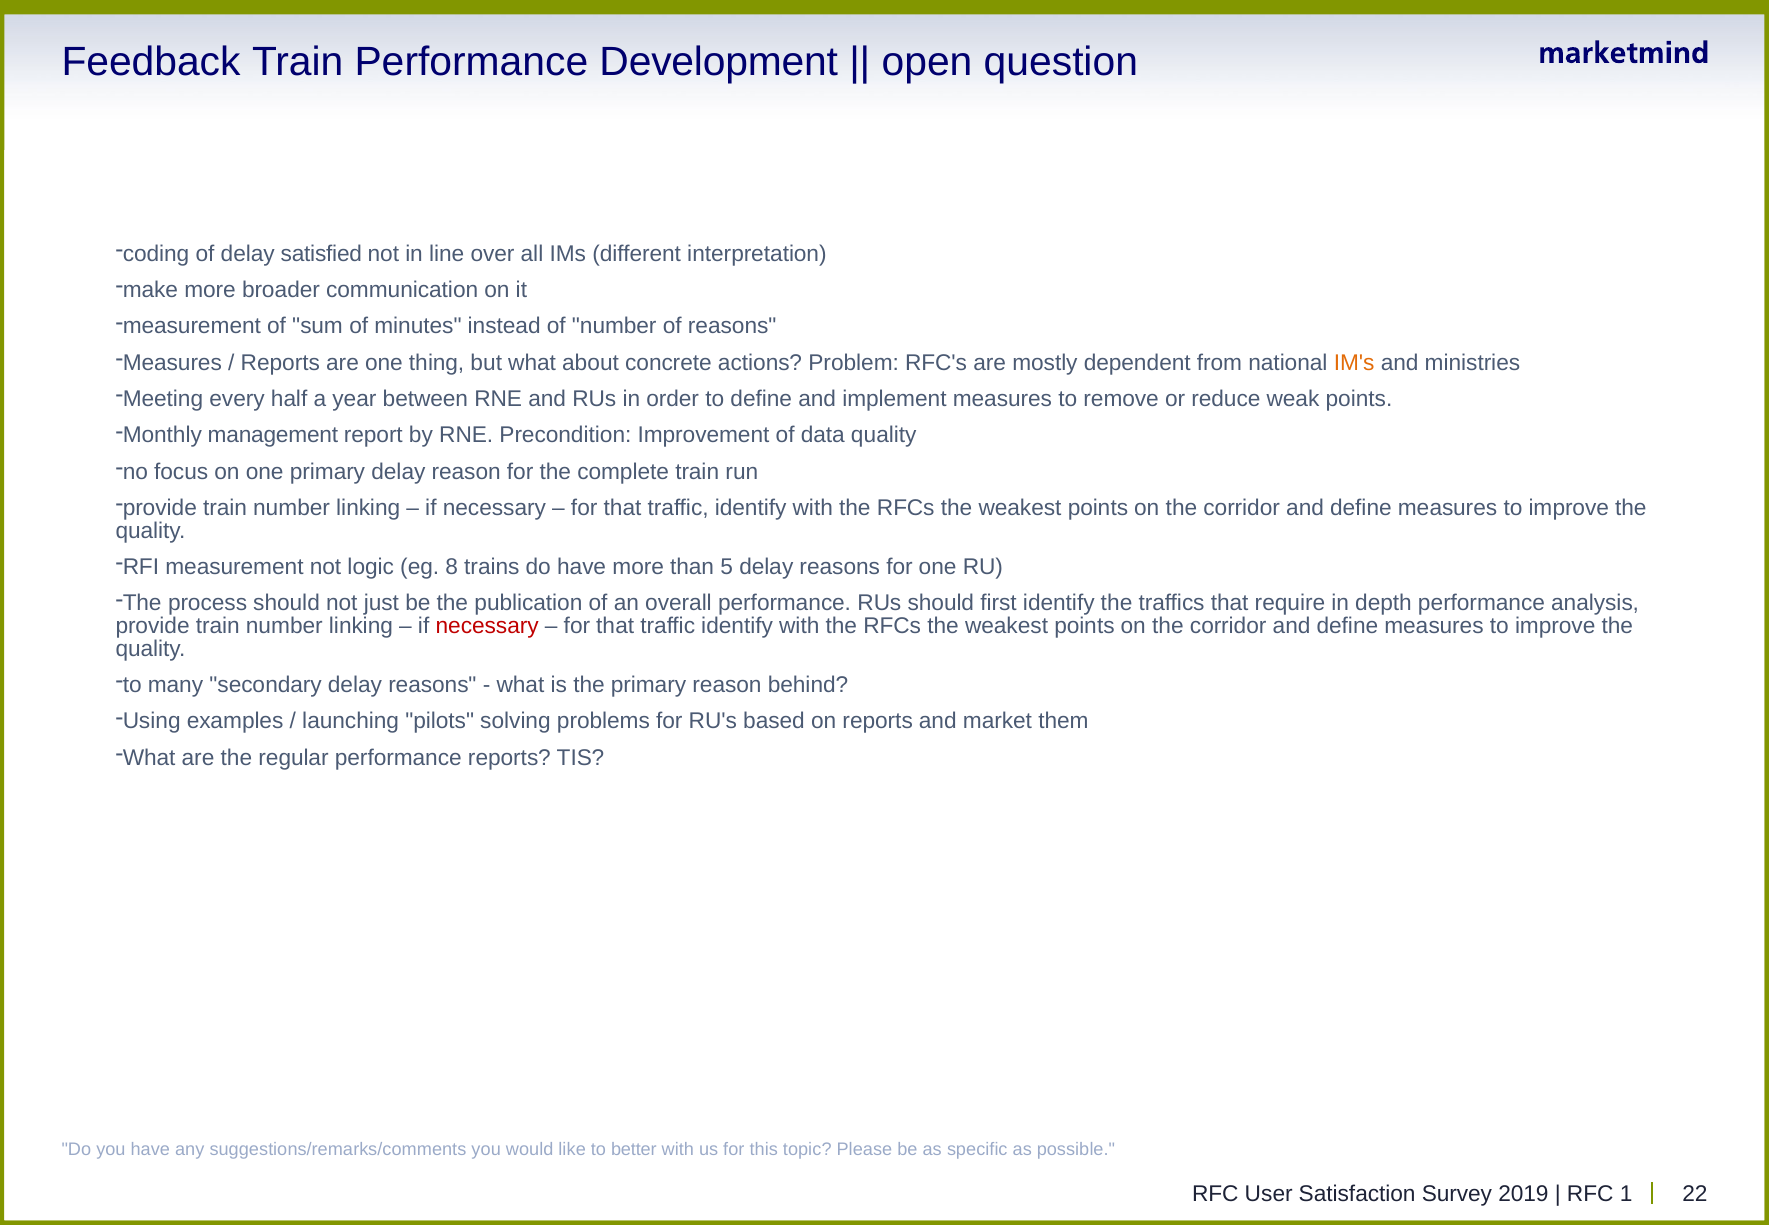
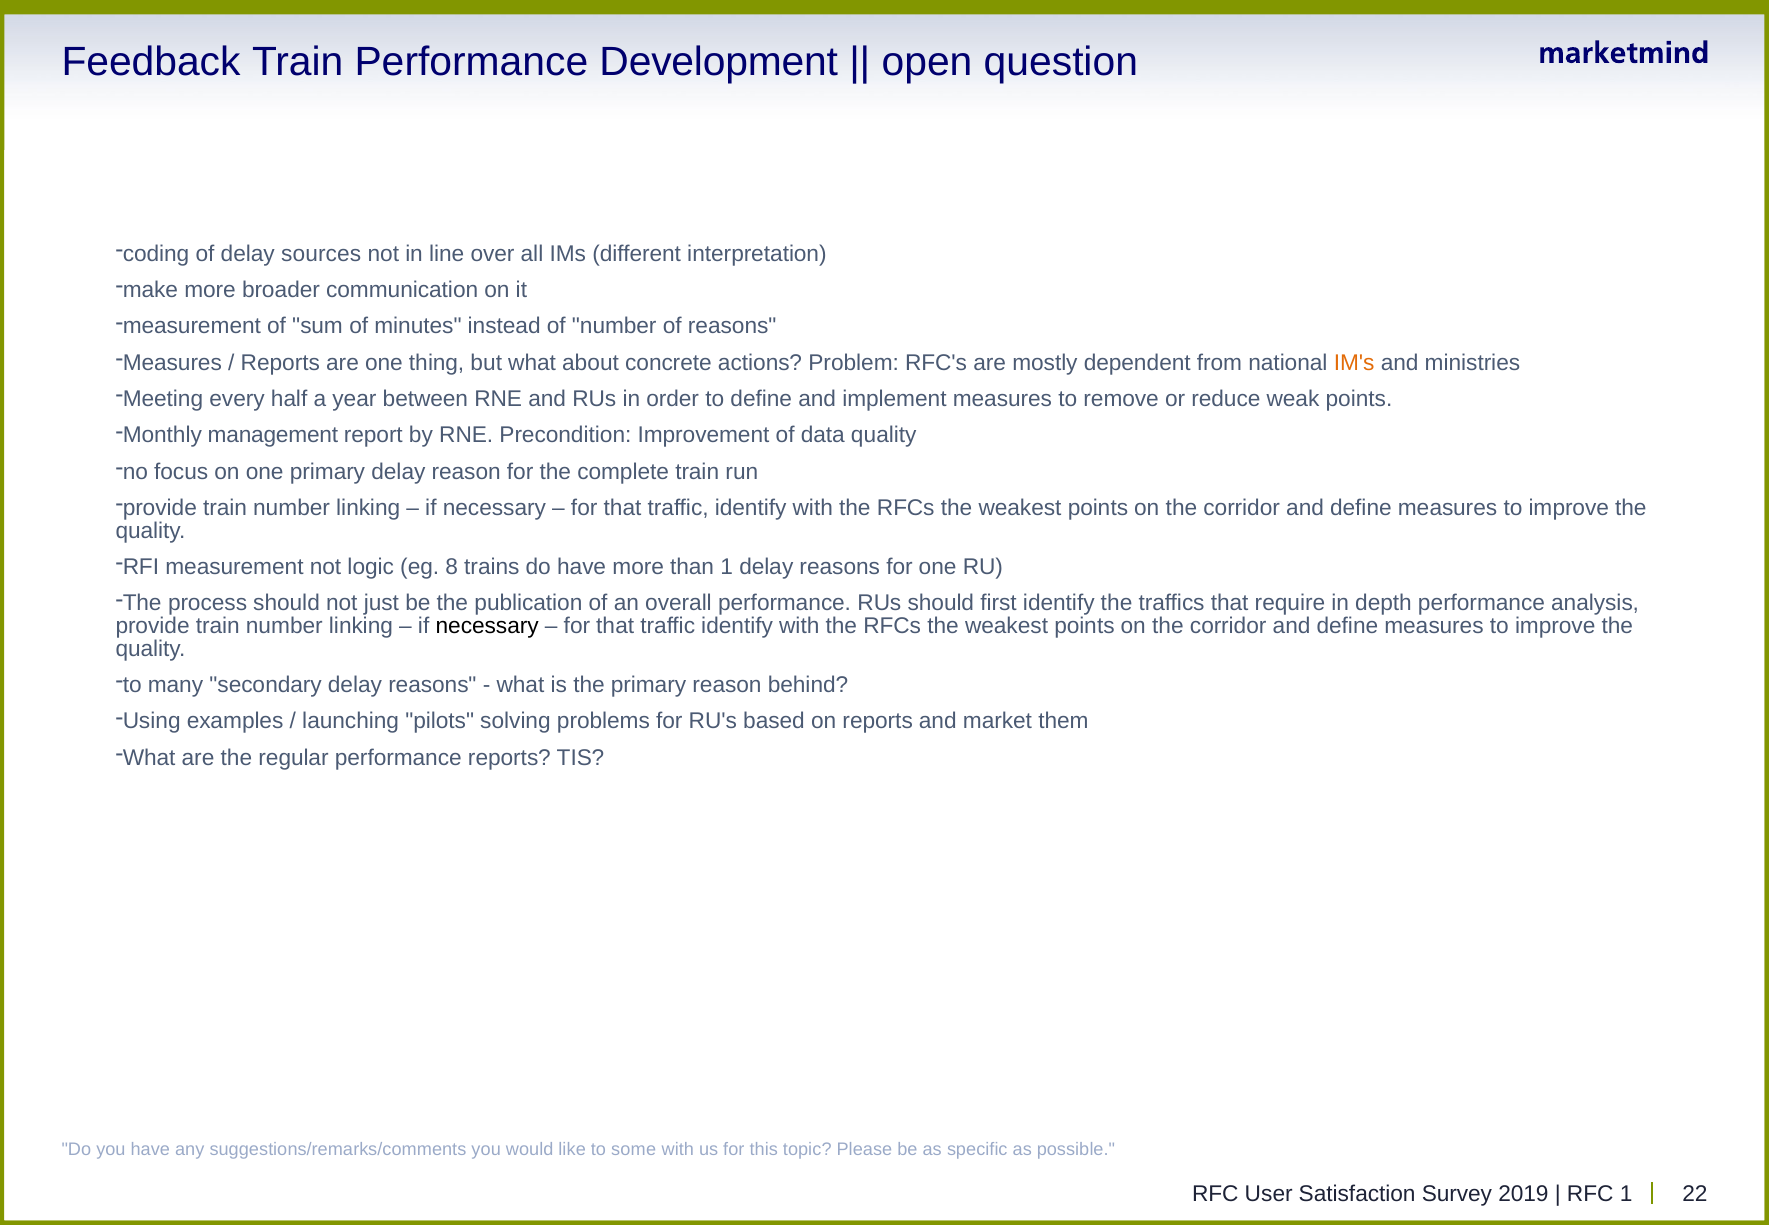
satisfied: satisfied -> sources (321, 254)
than 5: 5 -> 1 (727, 567)
necessary colour: red -> black (487, 626)
better: better -> some (634, 1149)
